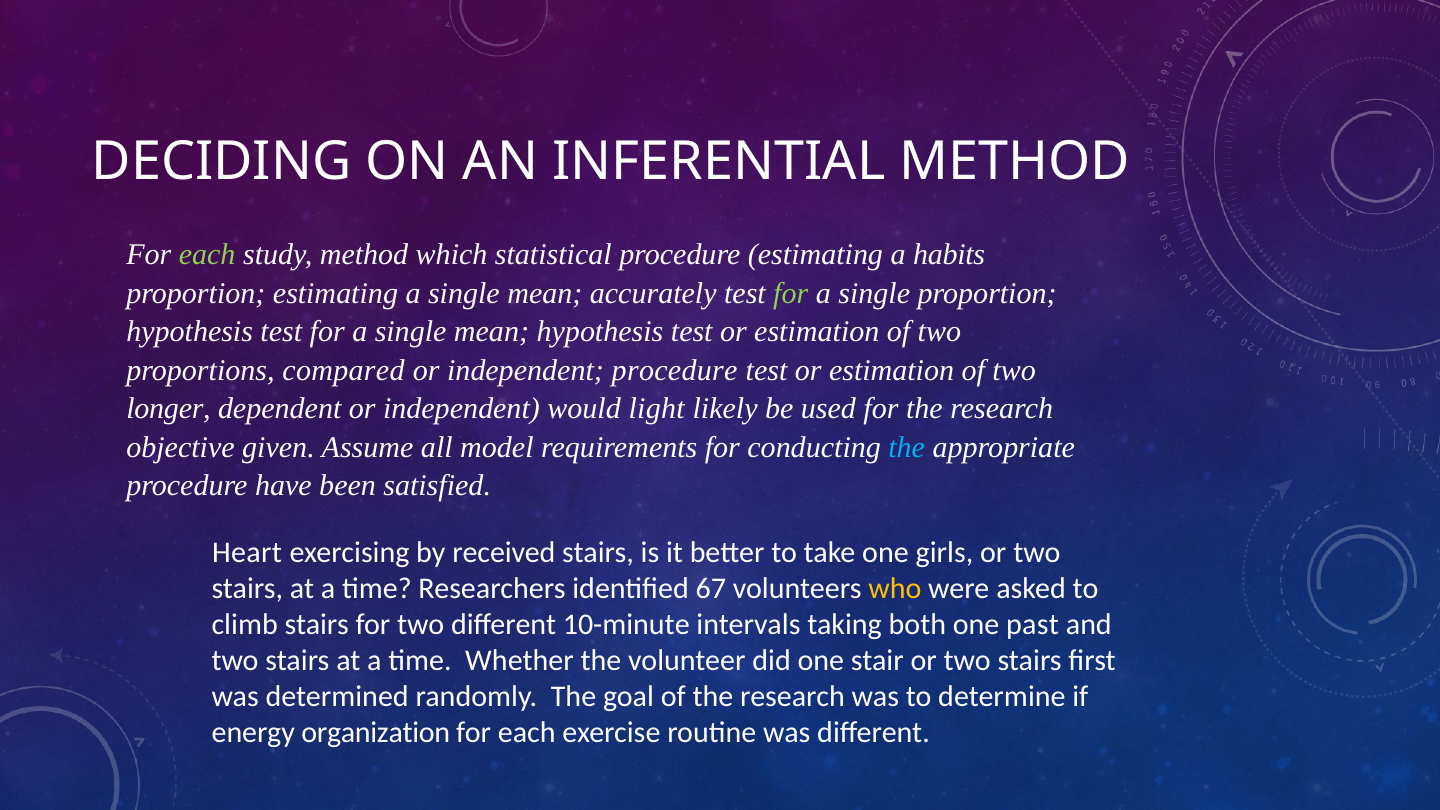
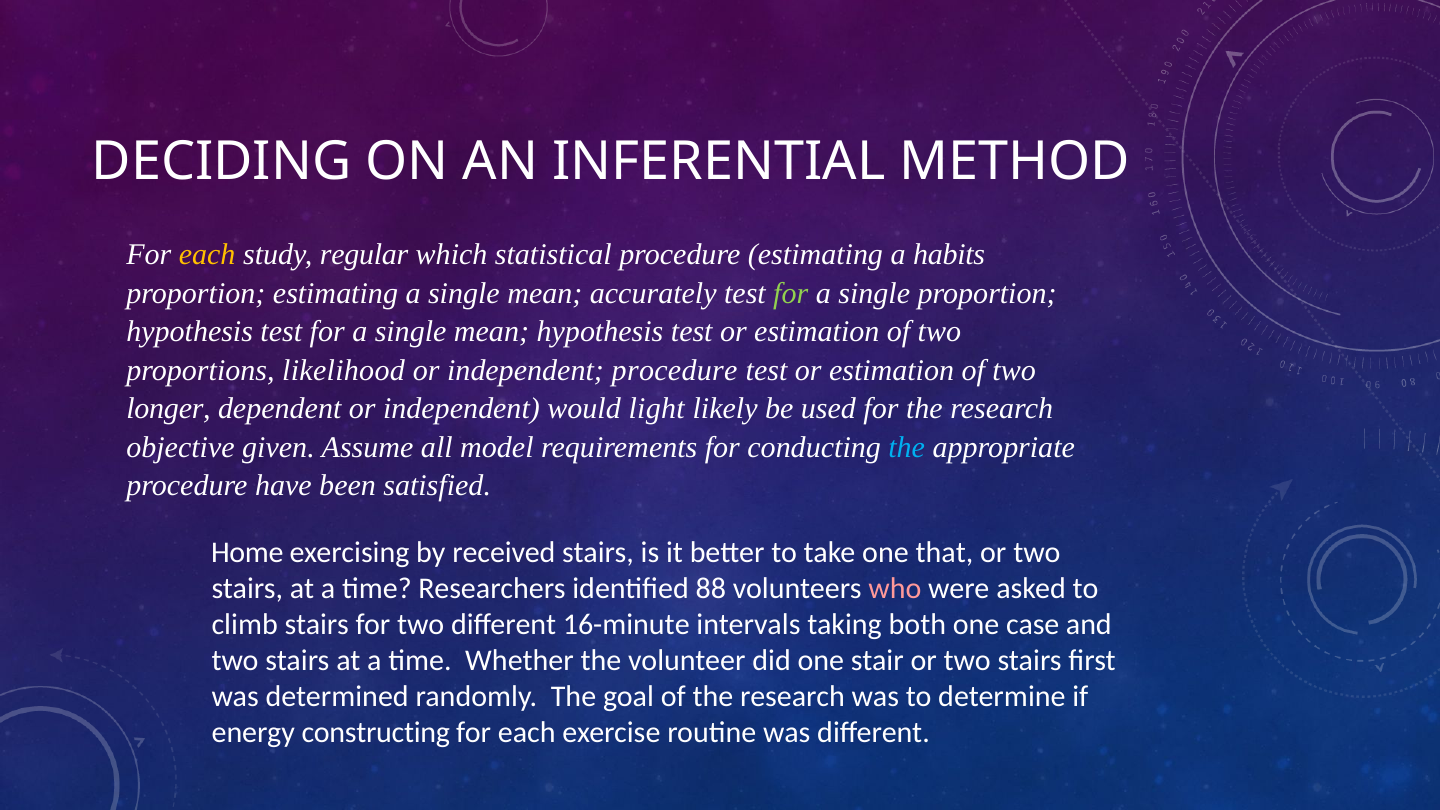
each colour: light green -> yellow (207, 255)
study method: method -> regular (364, 255)
compared: compared -> likelihood (344, 370)
Heart: Heart -> Home (247, 553)
girls: girls -> that (944, 553)
67: 67 -> 88 (711, 589)
who colour: yellow -> pink (895, 589)
10-minute: 10-minute -> 16-minute (626, 625)
past: past -> case (1033, 625)
organization: organization -> constructing (376, 733)
